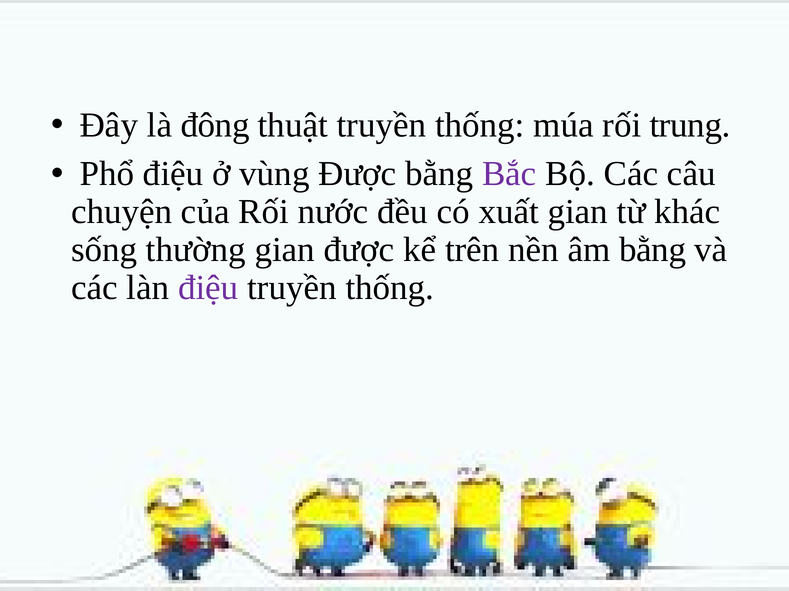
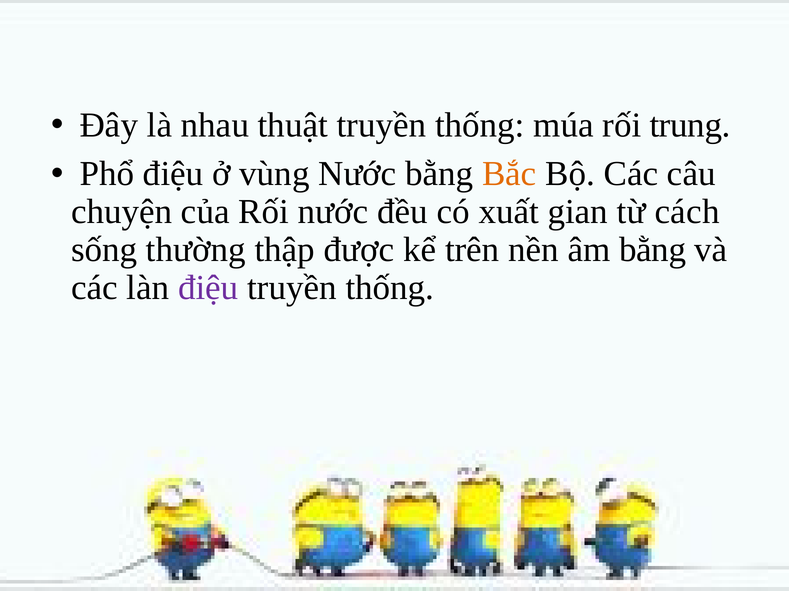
đông: đông -> nhau (215, 125)
vùng Được: Được -> Nước (357, 174)
Bắc colour: purple -> orange (509, 174)
khác: khác -> cách (687, 212)
thường gian: gian -> thập (285, 250)
